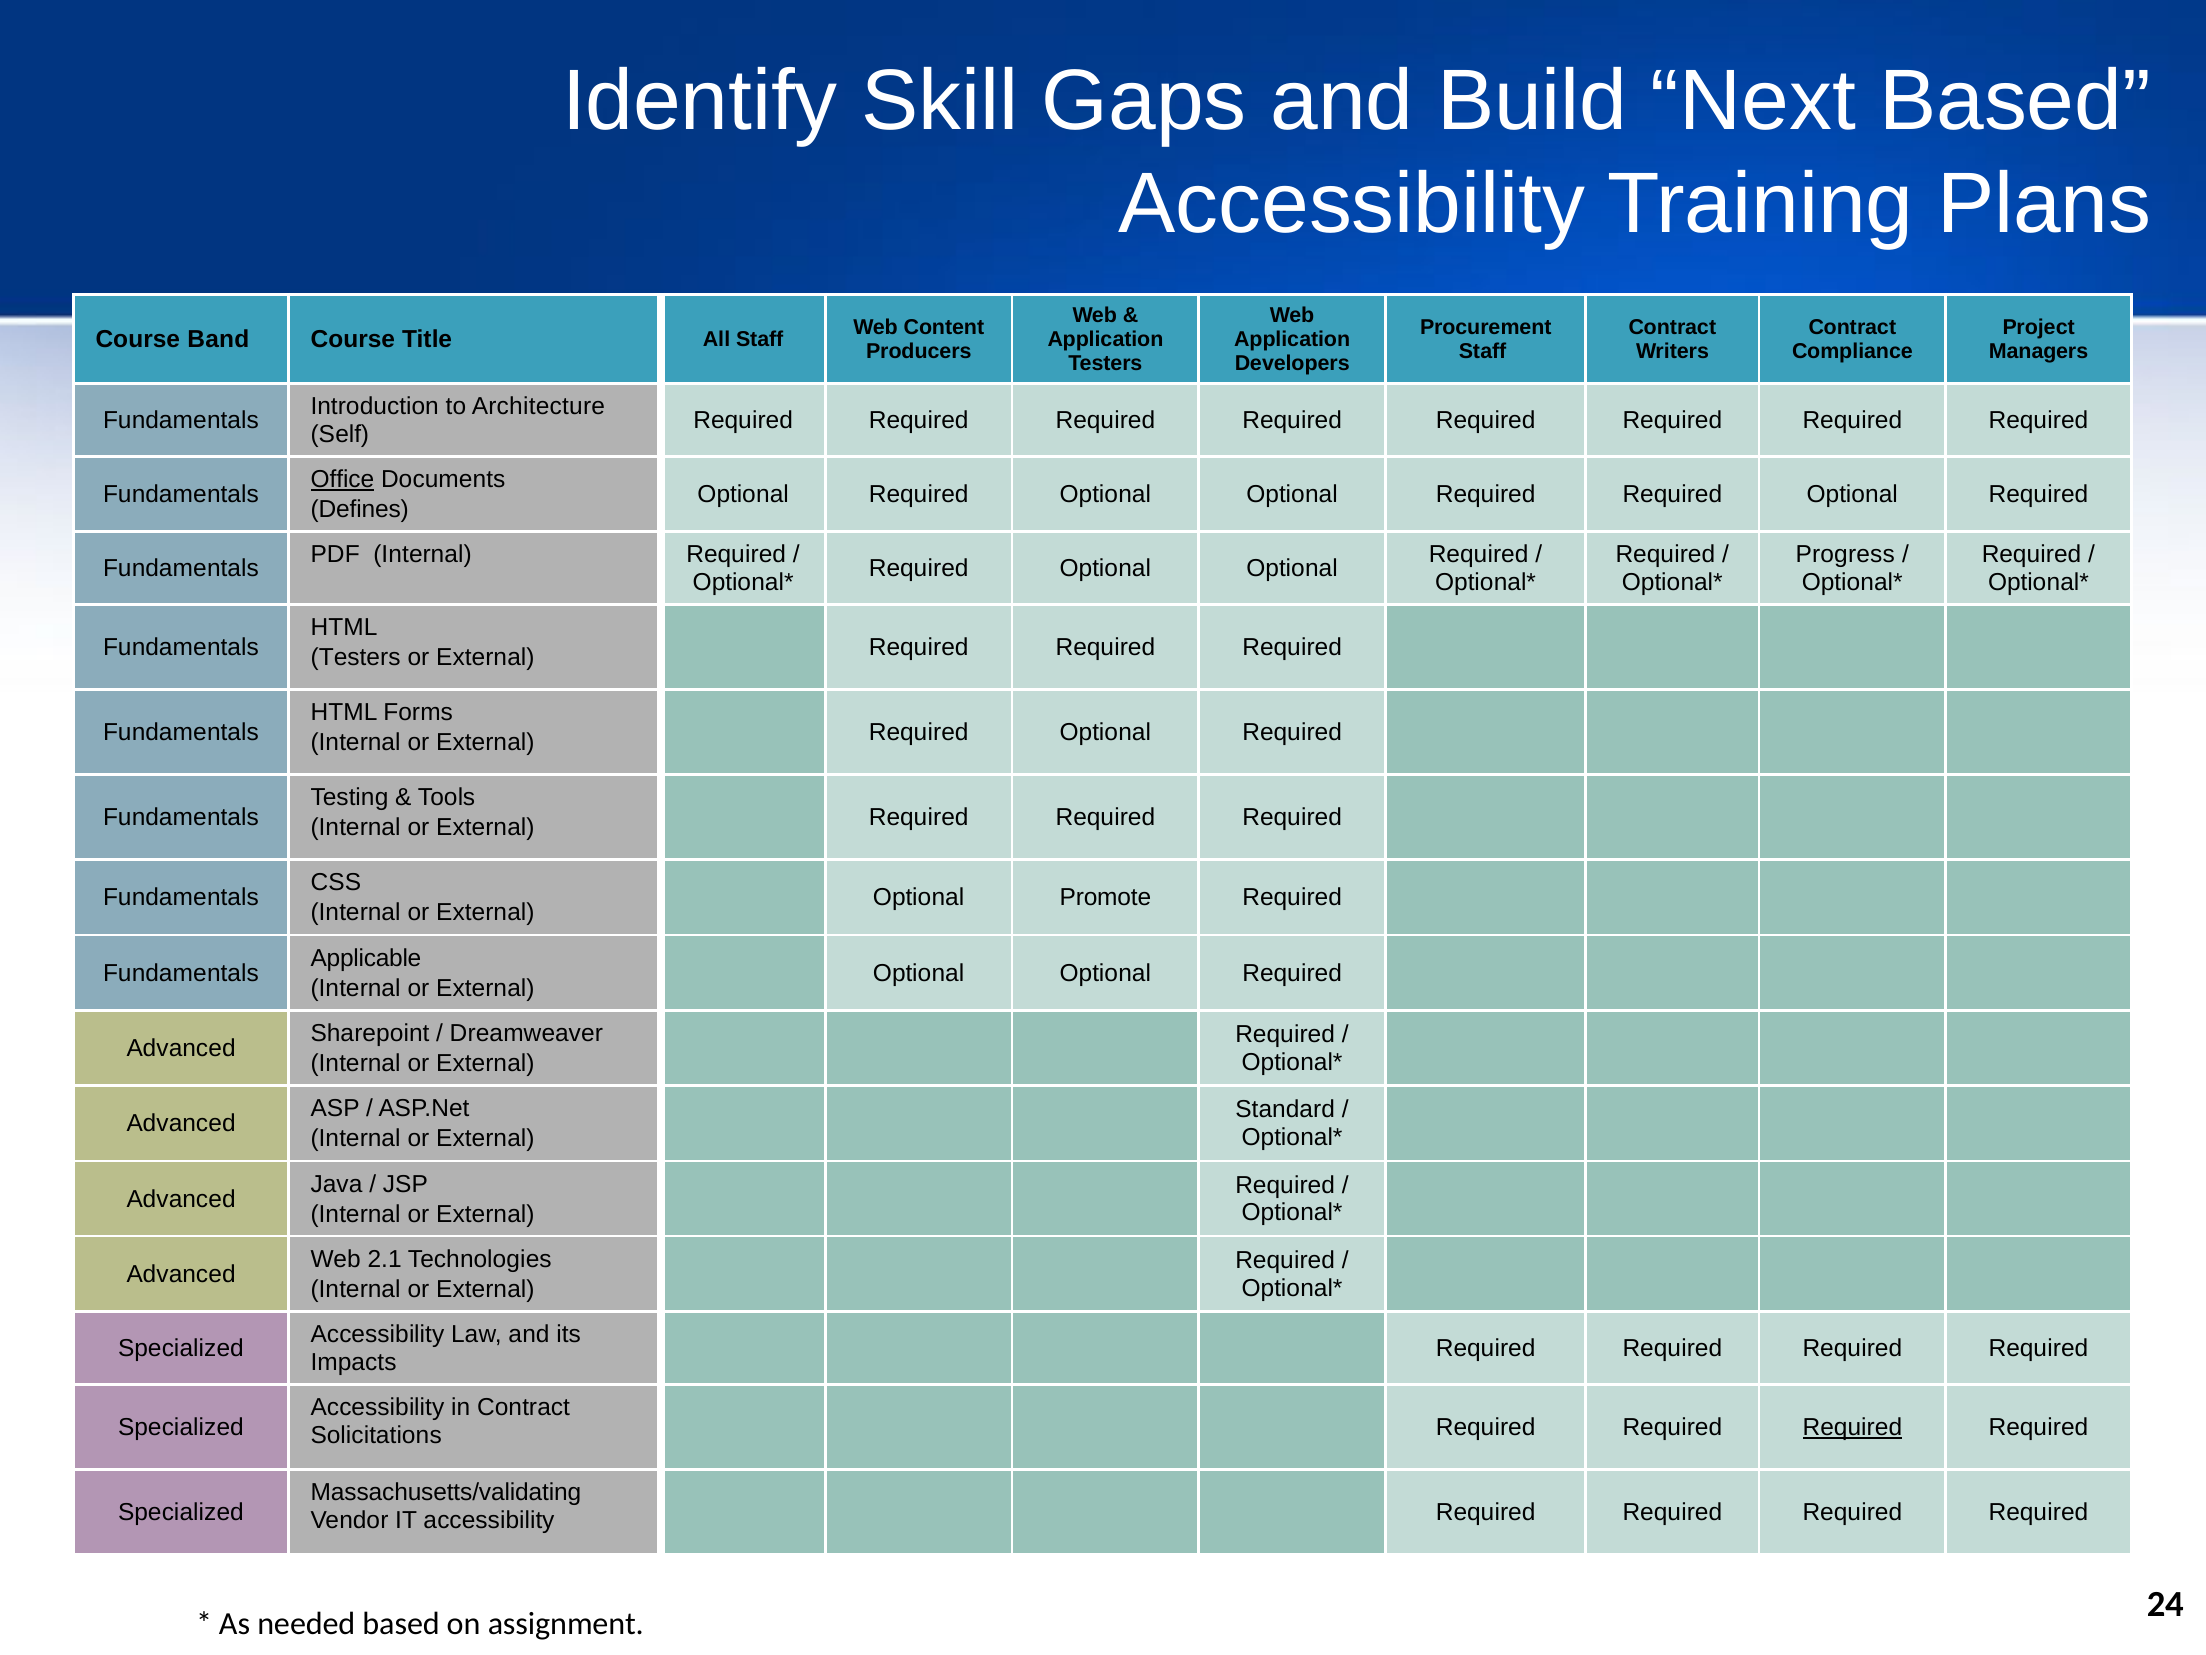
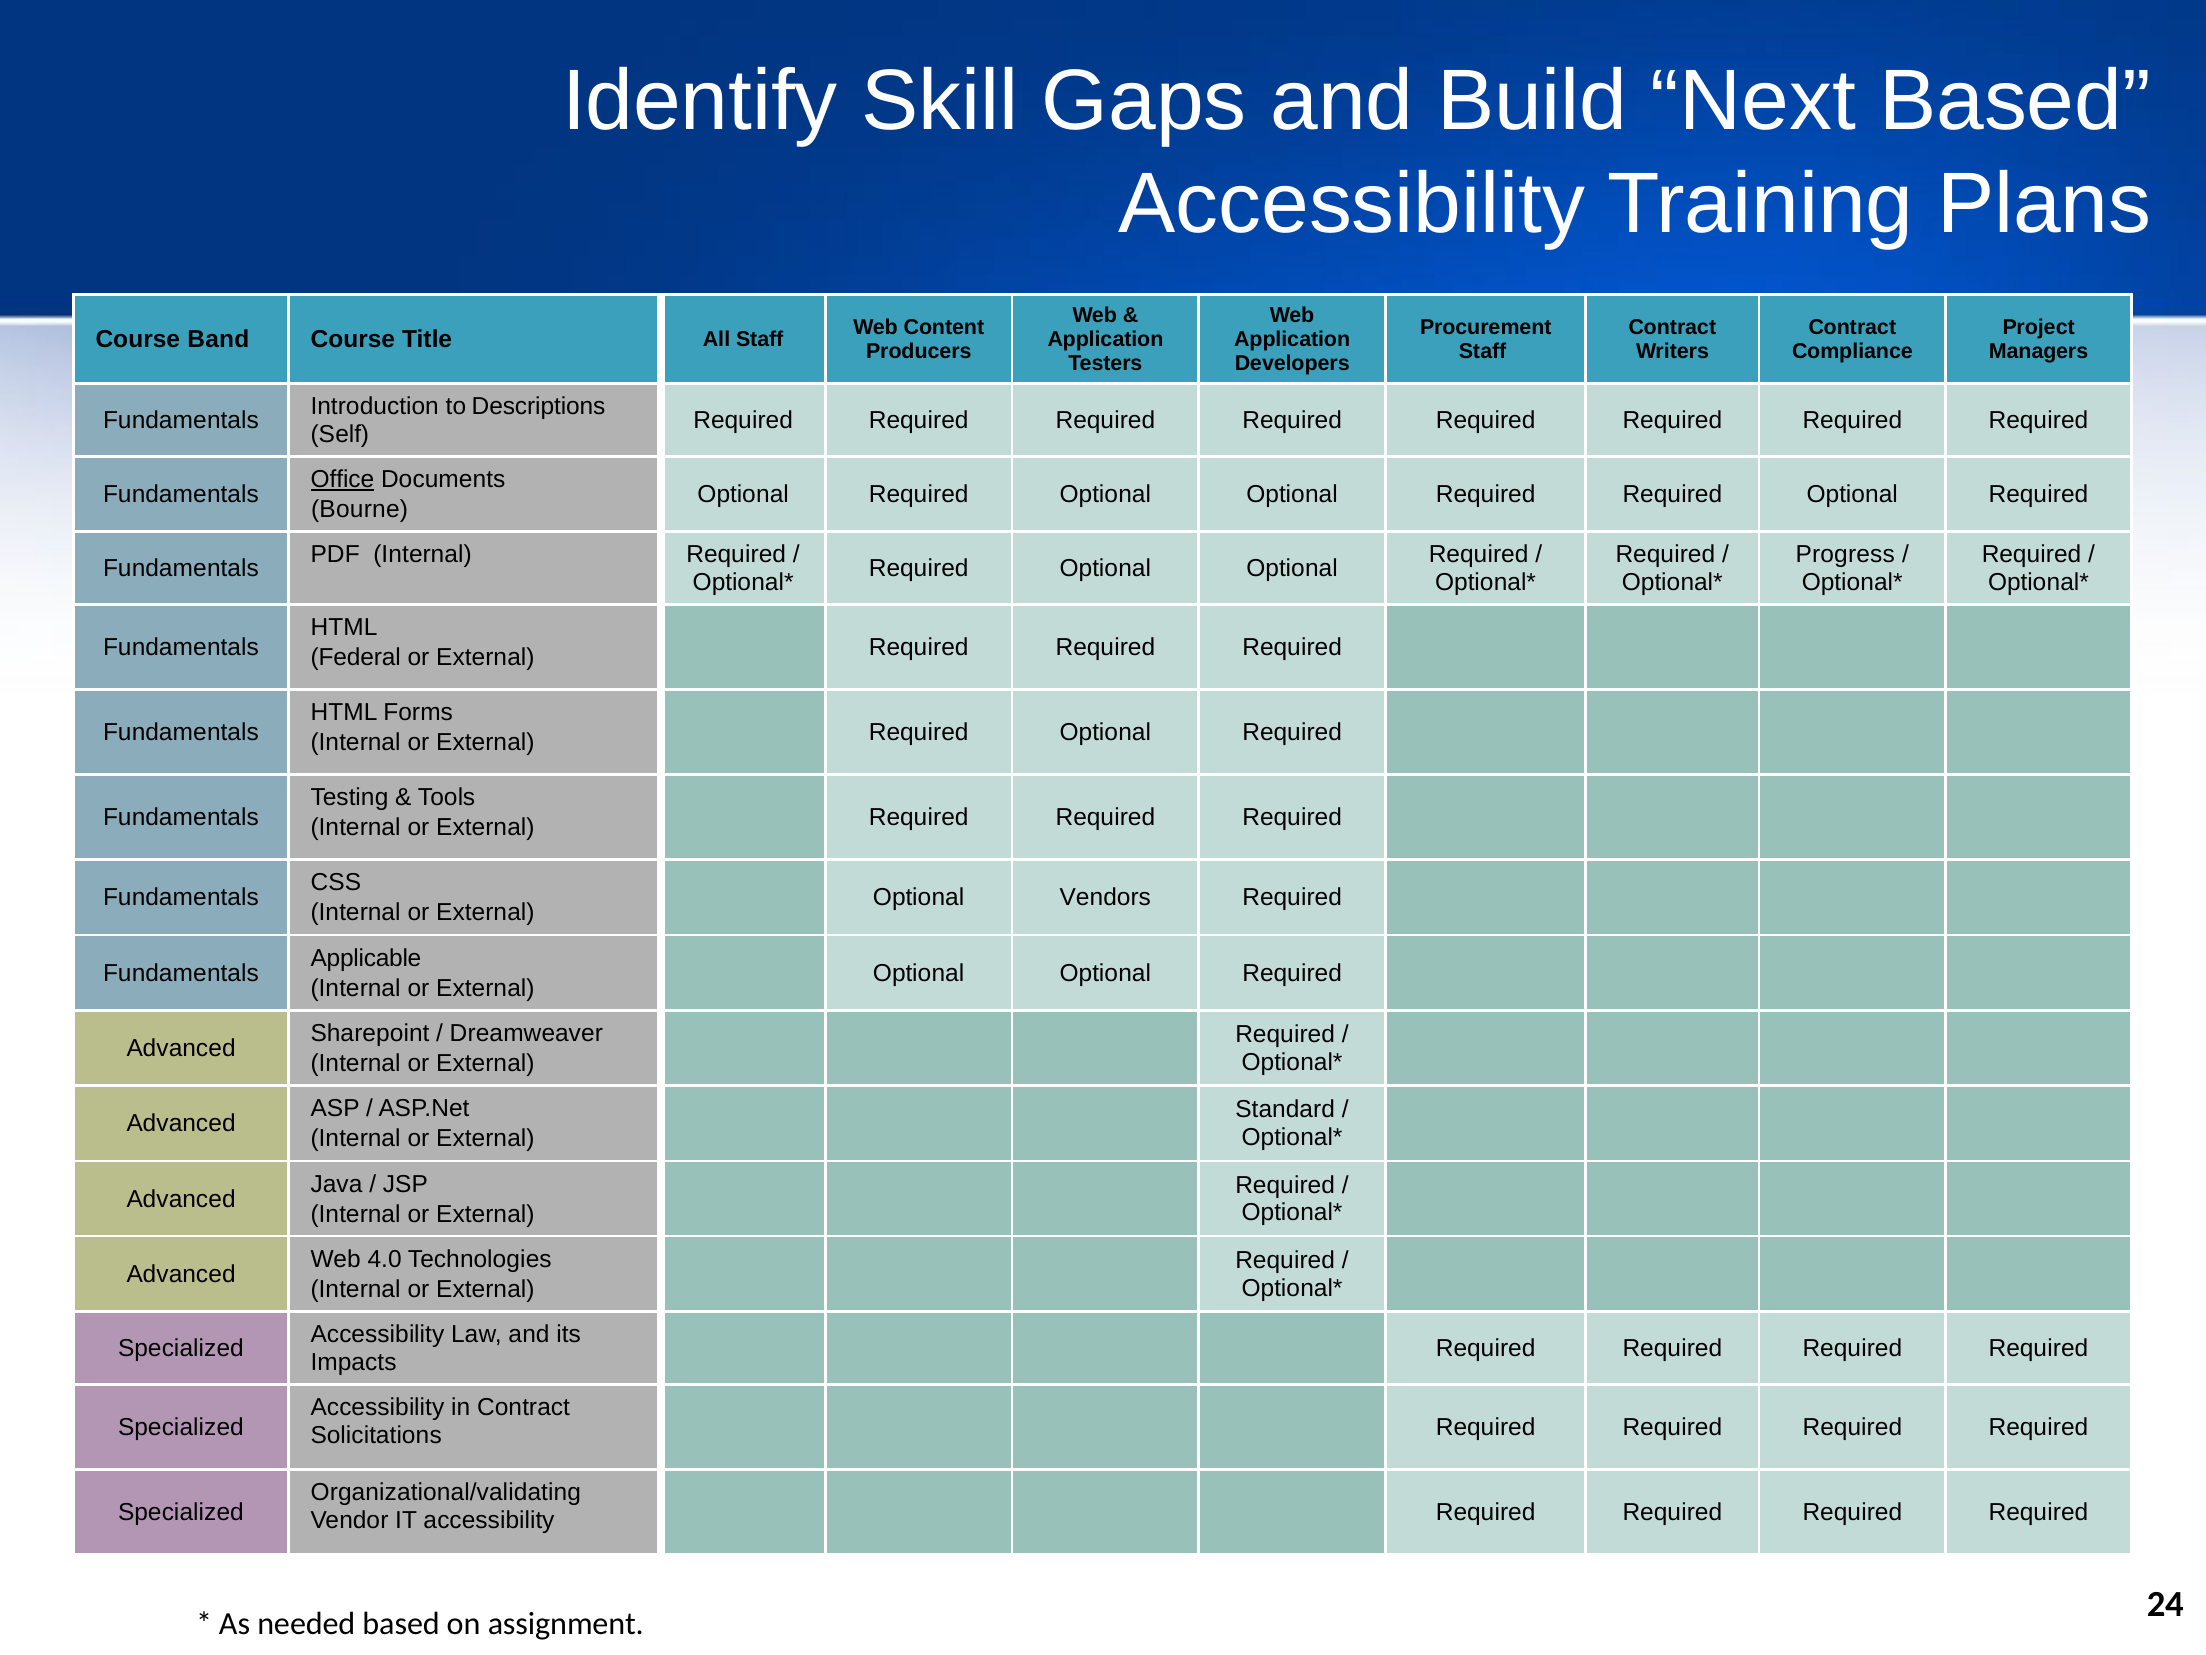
Architecture: Architecture -> Descriptions (539, 407)
Defines: Defines -> Bourne (360, 509)
Testers: Testers -> Federal (356, 658)
Promote: Promote -> Vendors (1105, 897)
2.1: 2.1 -> 4.0 (385, 1259)
Required underline: present -> none (1852, 1427)
Massachusetts/validating: Massachusetts/validating -> Organizational/validating (446, 1492)
